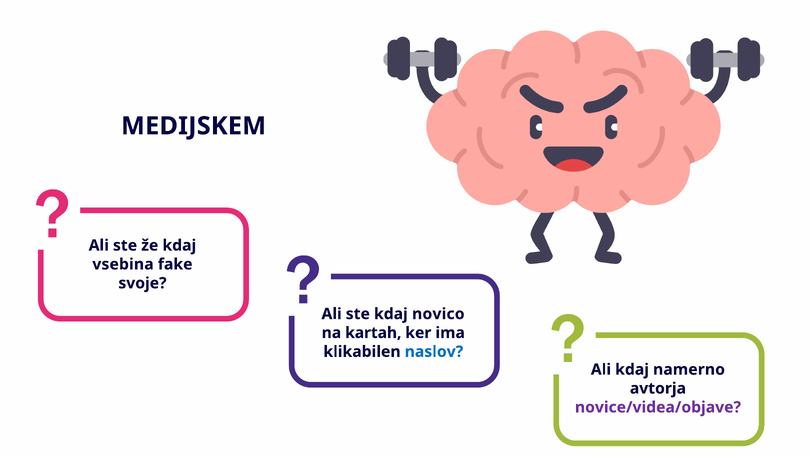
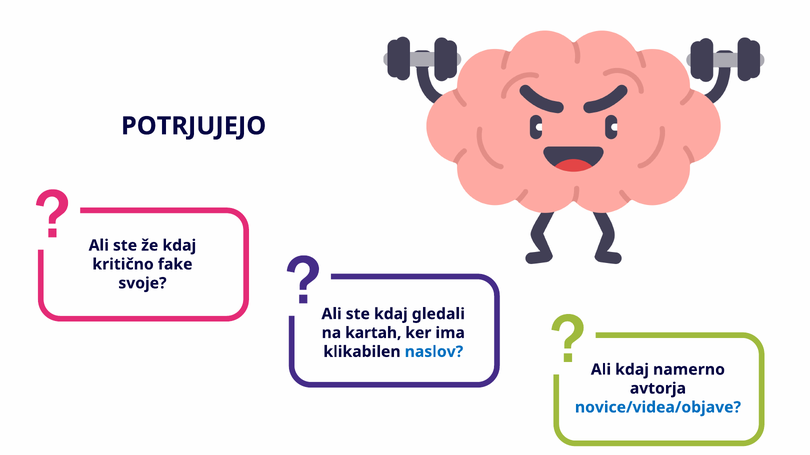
MEDIJSKEM: MEDIJSKEM -> POTRJUJEJO (194, 126)
vsebina: vsebina -> kritično (123, 265)
novico: novico -> gledali (438, 314)
novice/videa/objave colour: purple -> blue (658, 408)
